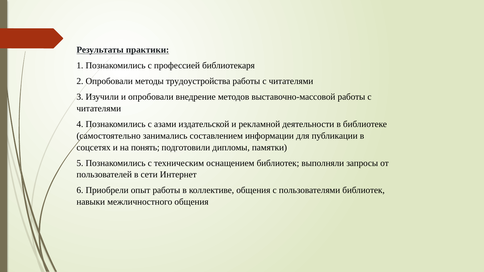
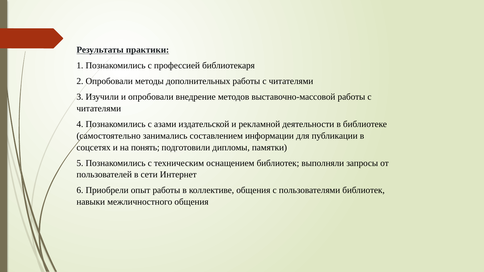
трудоустройства: трудоустройства -> дополнительных (198, 81)
